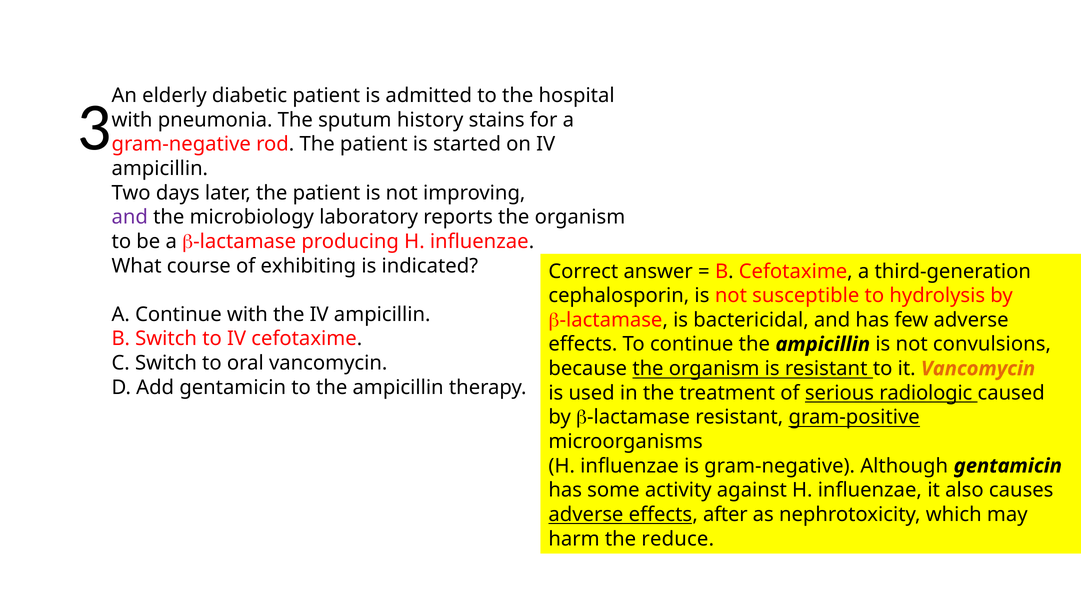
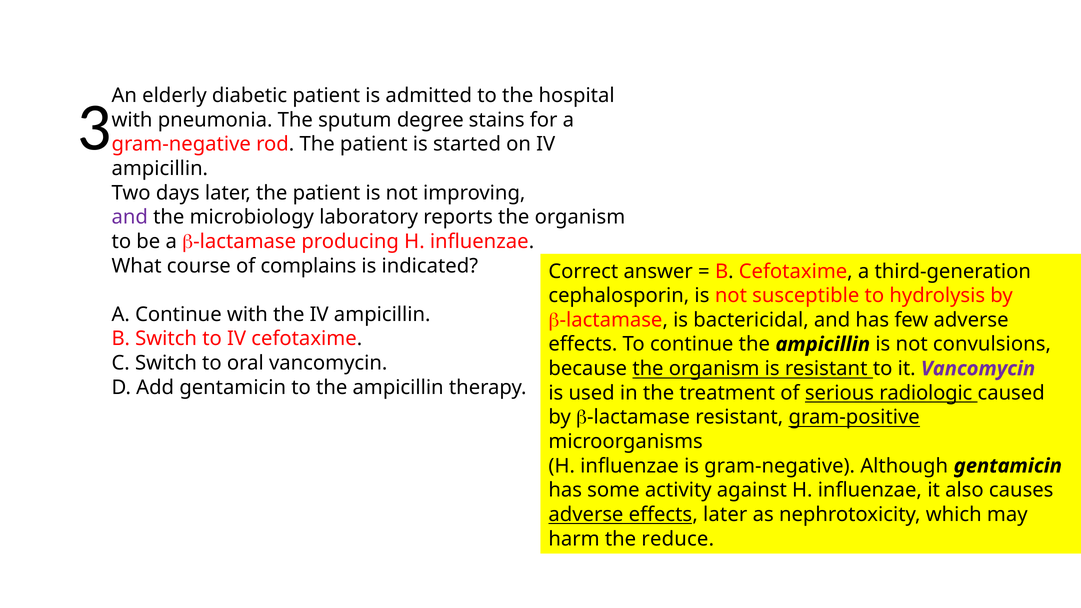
history: history -> degree (430, 120)
exhibiting: exhibiting -> complains (308, 266)
Vancomycin colour: orange -> purple (978, 369)
effects after: after -> later (725, 515)
